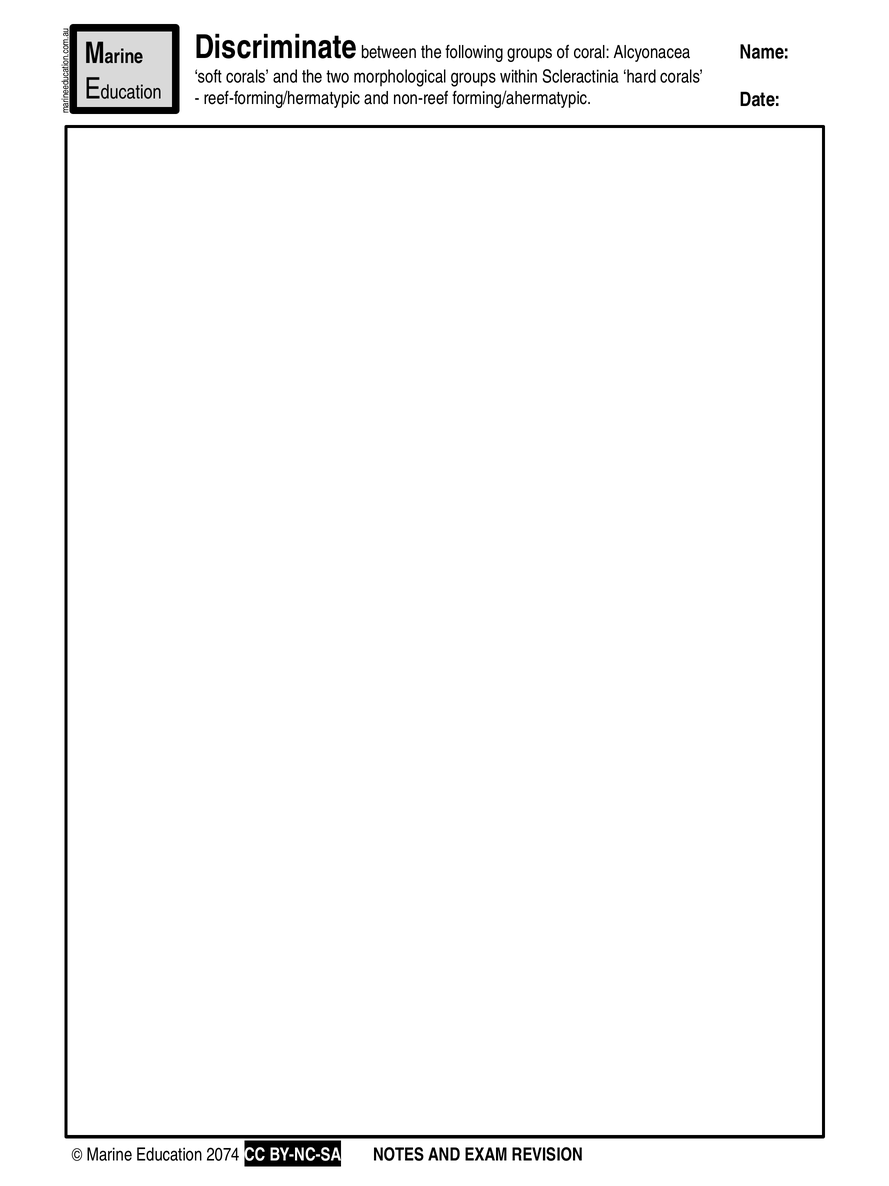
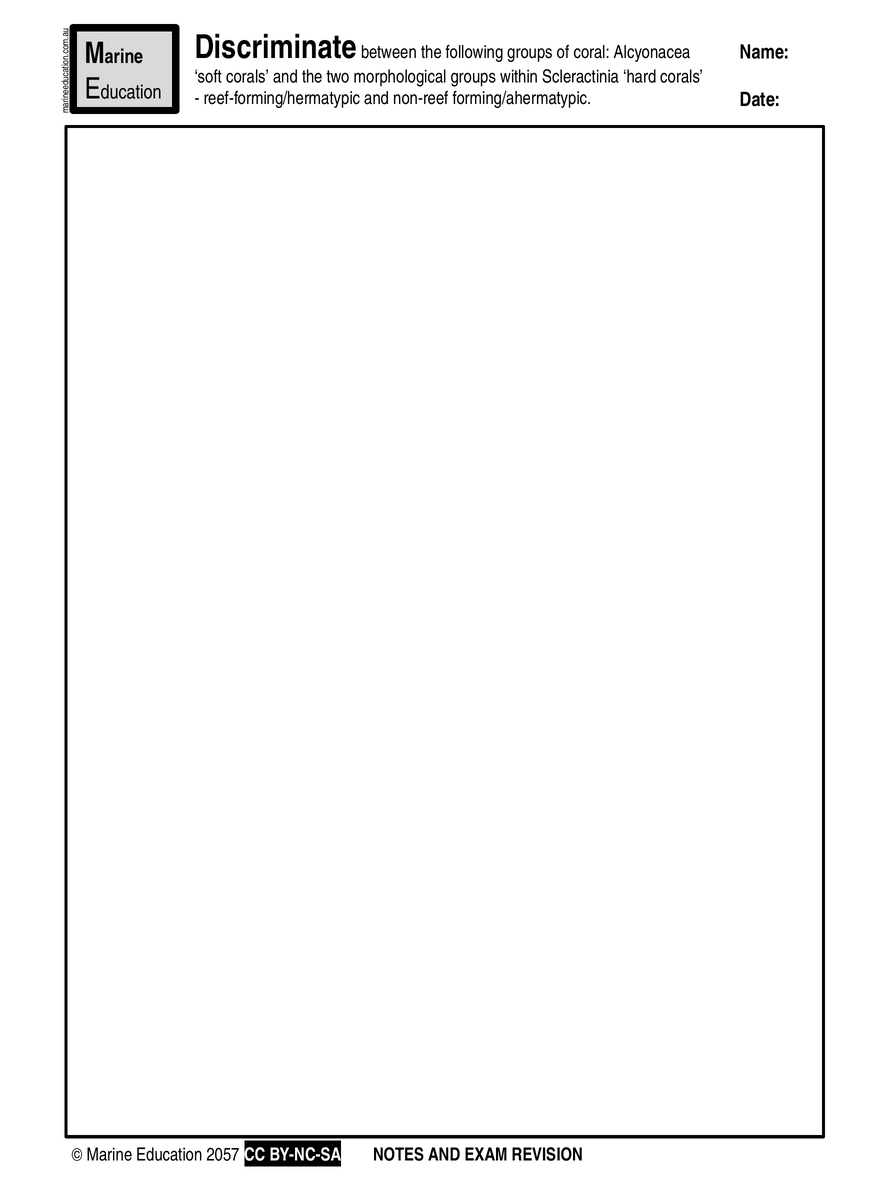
2074: 2074 -> 2057 (223, 1154)
